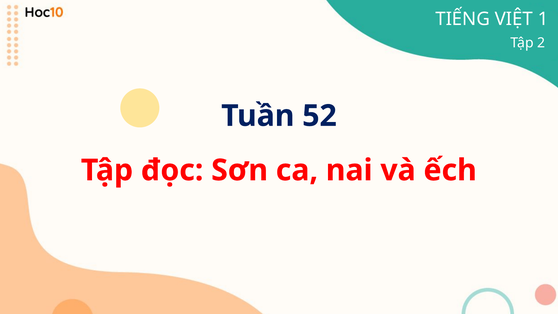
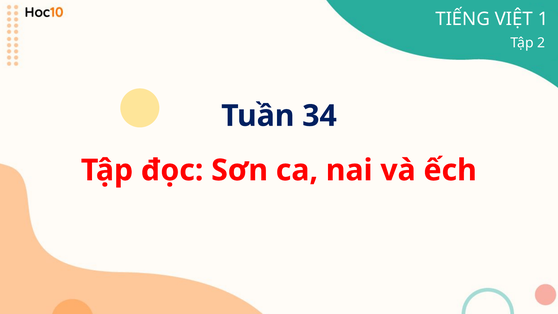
52: 52 -> 34 (320, 116)
